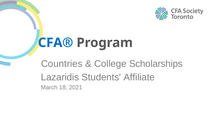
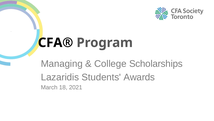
CFA® colour: blue -> black (56, 42)
Countries: Countries -> Managing (62, 64)
Affiliate: Affiliate -> Awards (139, 77)
